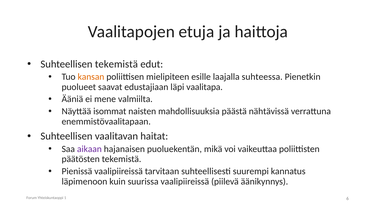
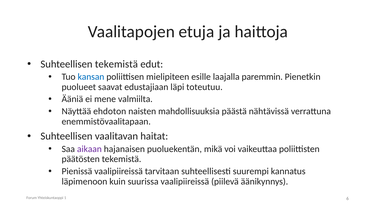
kansan colour: orange -> blue (91, 77)
suhteessa: suhteessa -> paremmin (262, 77)
vaalitapa: vaalitapa -> toteutuu (204, 87)
isommat: isommat -> ehdoton (110, 111)
